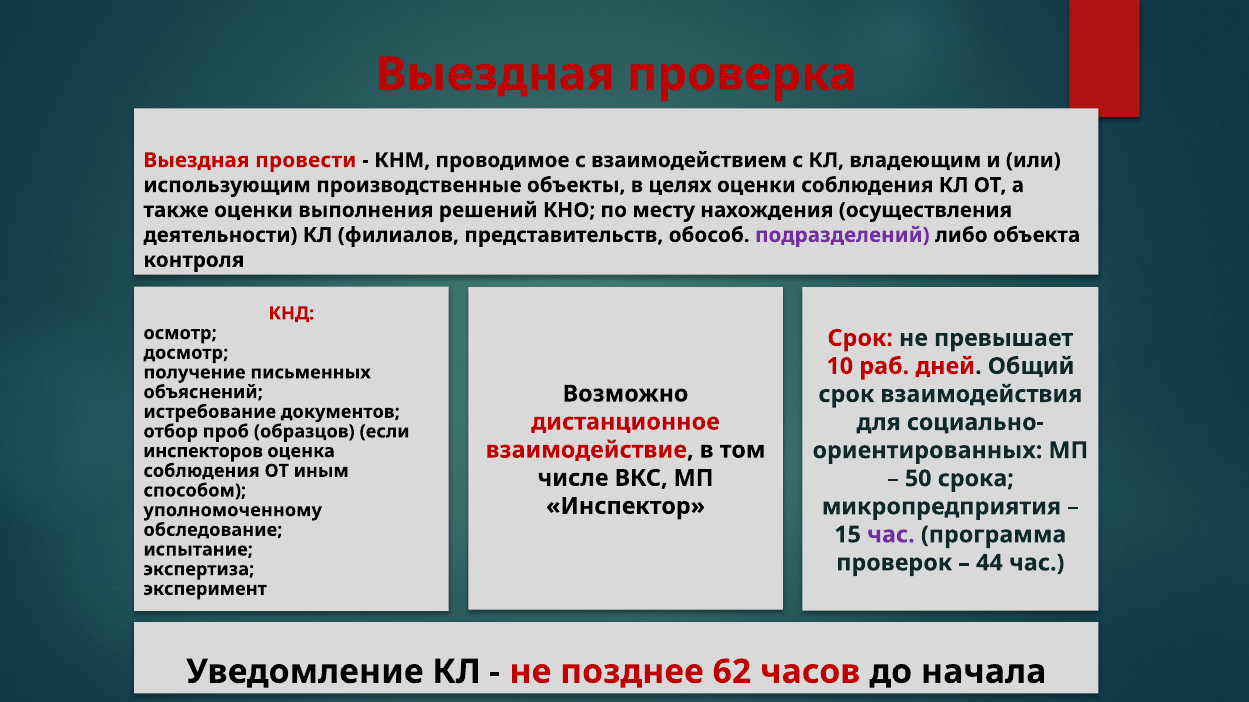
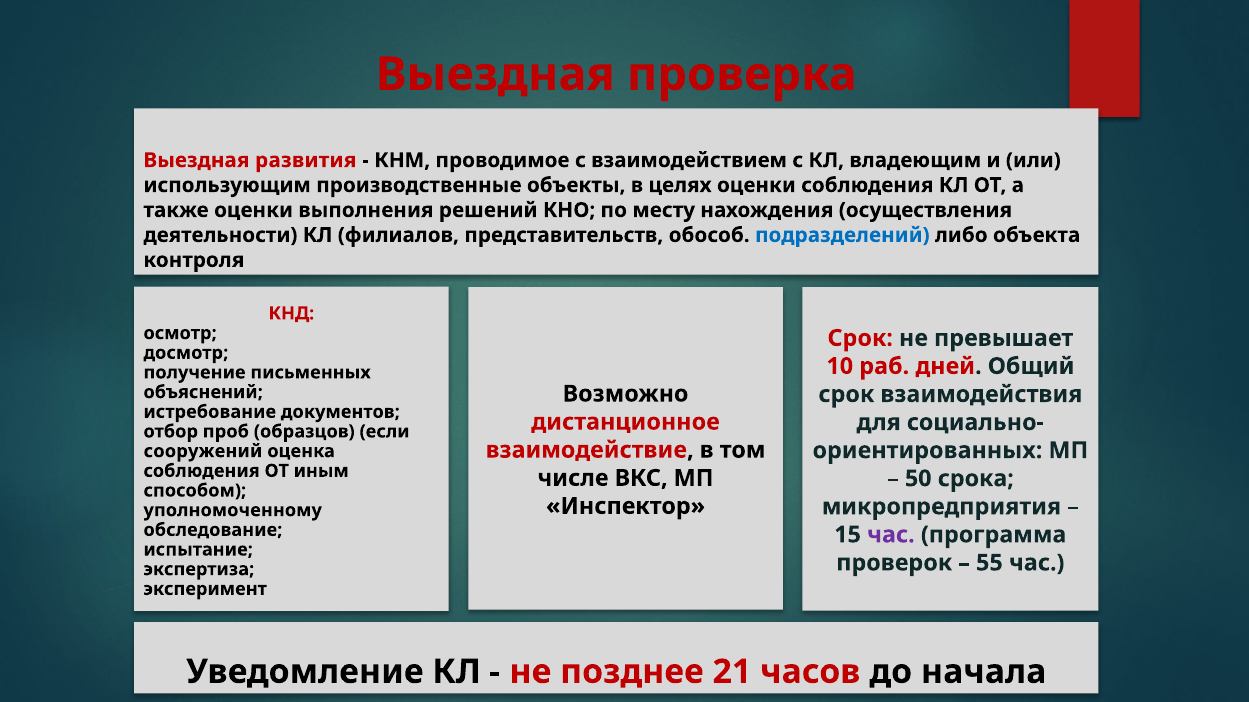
провести: провести -> развития (306, 160)
подразделений colour: purple -> blue (842, 235)
инспекторов: инспекторов -> сооружений (203, 452)
44: 44 -> 55 (989, 563)
62: 62 -> 21 (732, 672)
